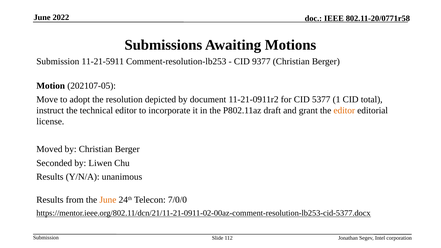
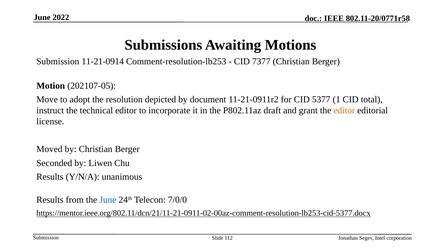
11-21-5911: 11-21-5911 -> 11-21-0914 (103, 62)
9377: 9377 -> 7377 (261, 62)
June colour: orange -> blue (108, 200)
